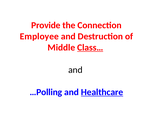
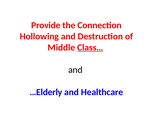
Employee: Employee -> Hollowing (39, 37)
…Polling: …Polling -> …Elderly (46, 93)
Healthcare underline: present -> none (102, 93)
